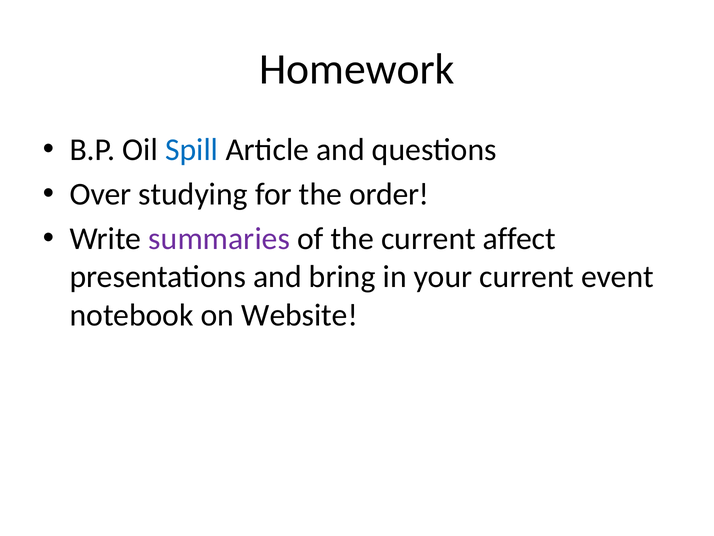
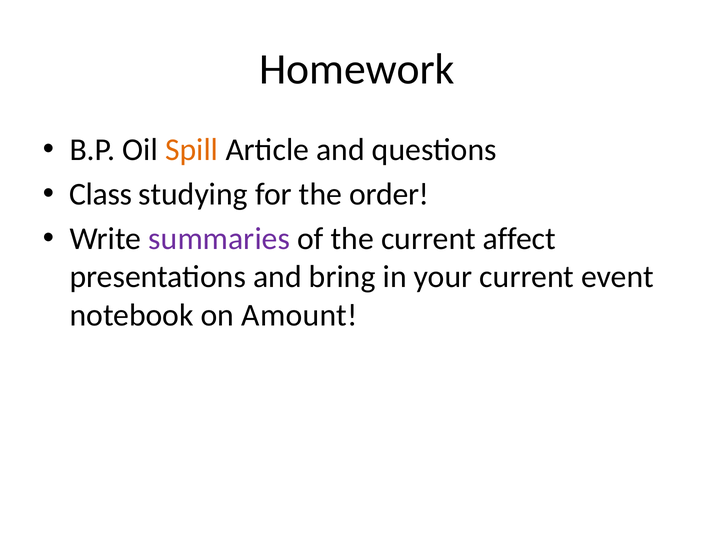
Spill colour: blue -> orange (192, 150)
Over: Over -> Class (101, 194)
Website: Website -> Amount (300, 315)
